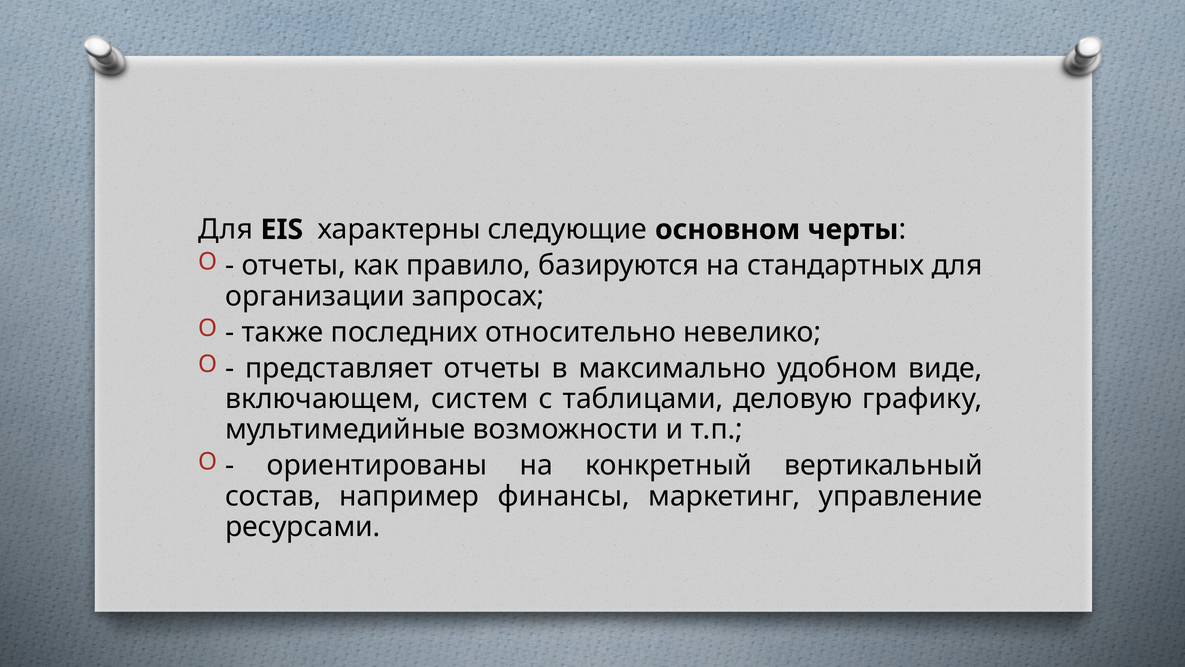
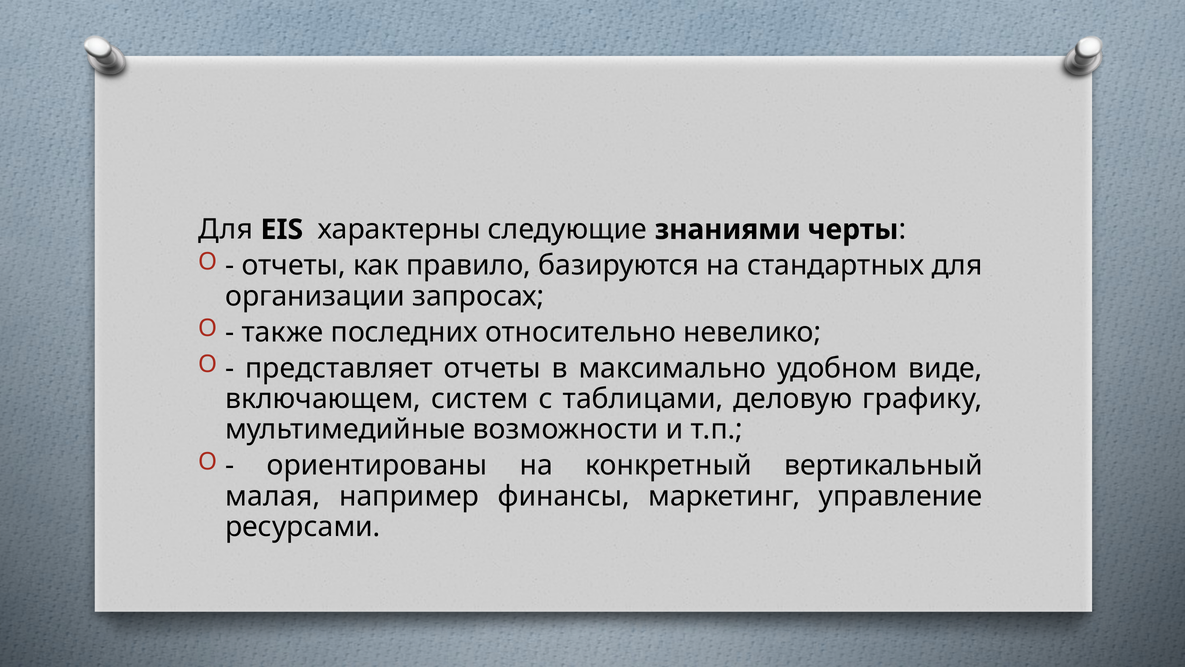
основном: основном -> знаниями (728, 229)
состав: состав -> малая (273, 496)
